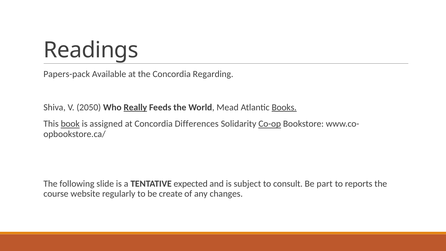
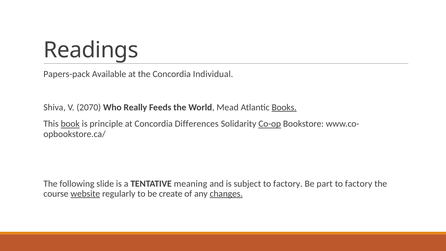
Regarding: Regarding -> Individual (213, 74)
2050: 2050 -> 2070 (89, 107)
Really underline: present -> none (135, 107)
assigned: assigned -> principle (106, 124)
expected: expected -> meaning (191, 184)
subject to consult: consult -> factory (288, 184)
reports: reports -> factory (359, 184)
website underline: none -> present (85, 194)
changes underline: none -> present (226, 194)
